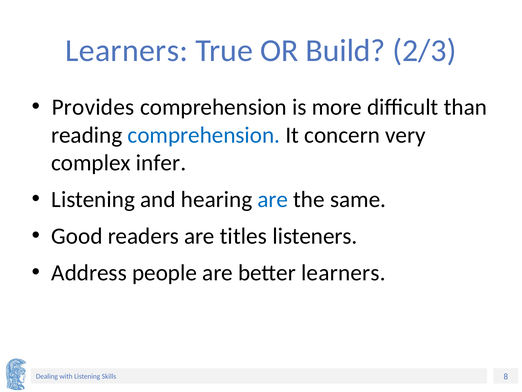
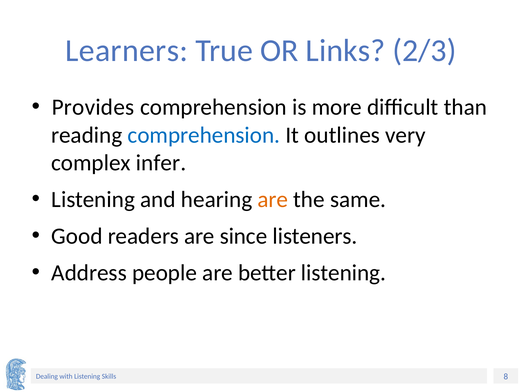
Build: Build -> Links (345, 51)
concern: concern -> outlines (342, 135)
are colour: blue -> orange (273, 199)
titles: titles -> since (243, 236)
better learners: learners -> listening (343, 272)
